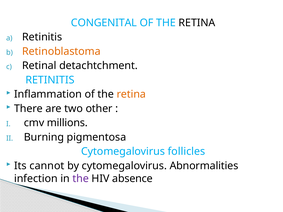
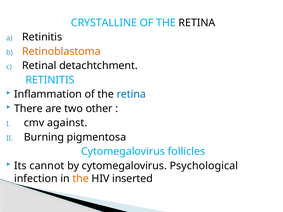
CONGENITAL: CONGENITAL -> CRYSTALLINE (104, 23)
retina colour: orange -> blue (131, 94)
millions: millions -> against (67, 123)
Abnormalities: Abnormalities -> Psychological (204, 166)
the colour: purple -> orange (81, 179)
absence: absence -> inserted (132, 179)
